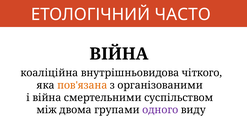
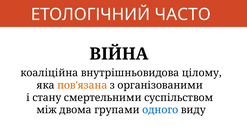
чіткого: чіткого -> цілому (202, 73)
і війна: війна -> стану (47, 98)
одного colour: purple -> blue (160, 110)
